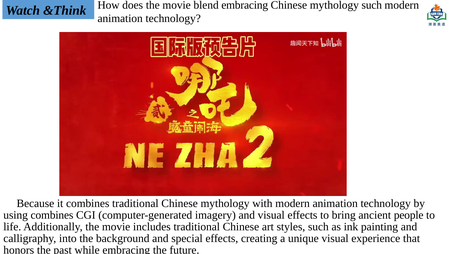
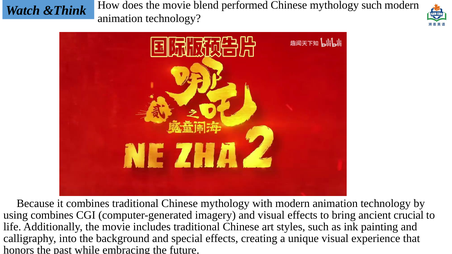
blend embracing: embracing -> performed (245, 5)
people: people -> crucial (409, 215)
